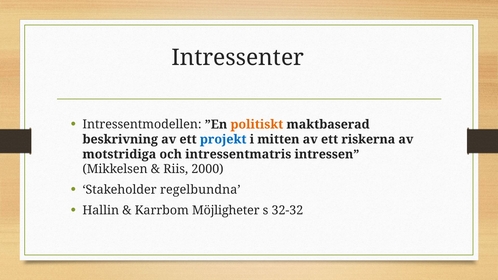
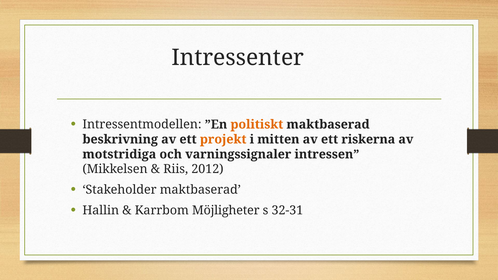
projekt colour: blue -> orange (223, 139)
intressentmatris: intressentmatris -> varningssignaler (238, 154)
2000: 2000 -> 2012 (207, 169)
Stakeholder regelbundna: regelbundna -> maktbaserad (200, 190)
32-32: 32-32 -> 32-31 (287, 210)
